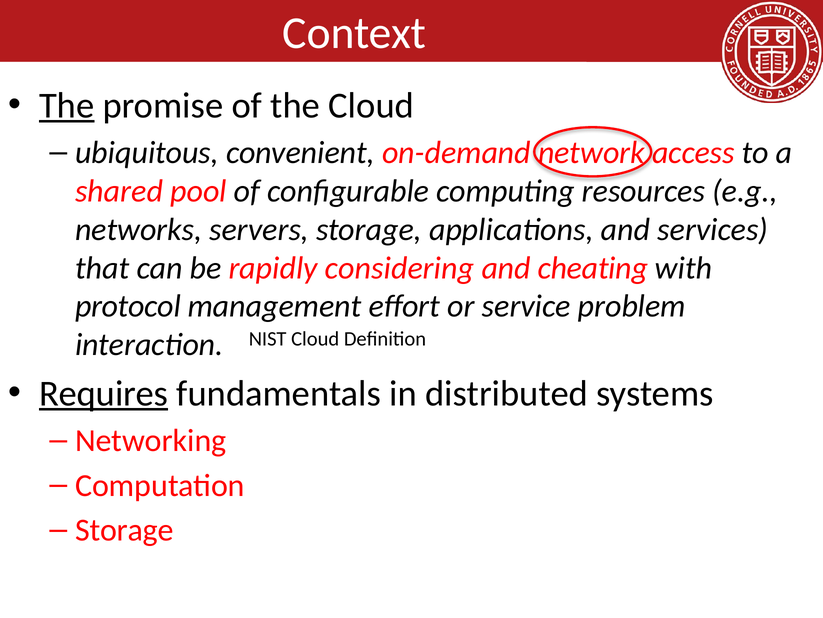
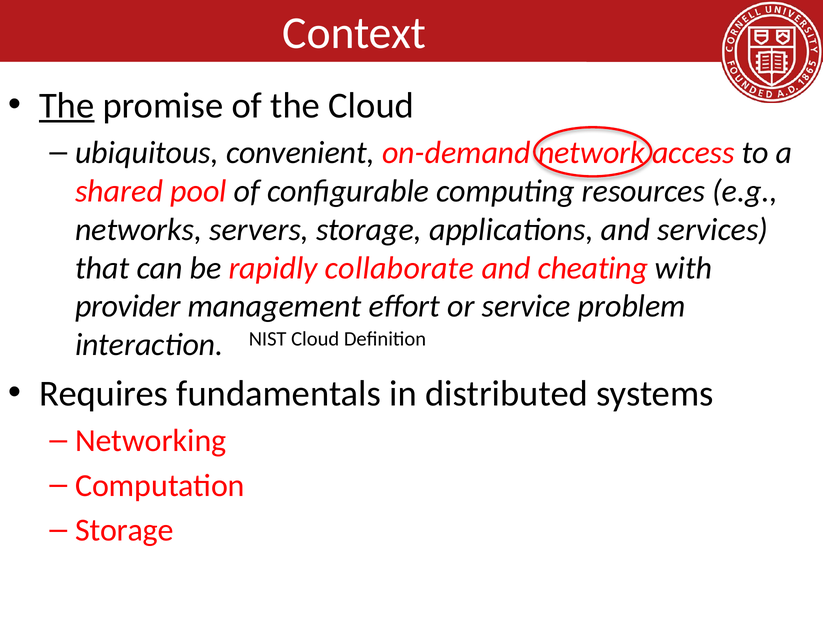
considering: considering -> collaborate (400, 268)
protocol: protocol -> provider (128, 306)
Requires underline: present -> none (104, 393)
